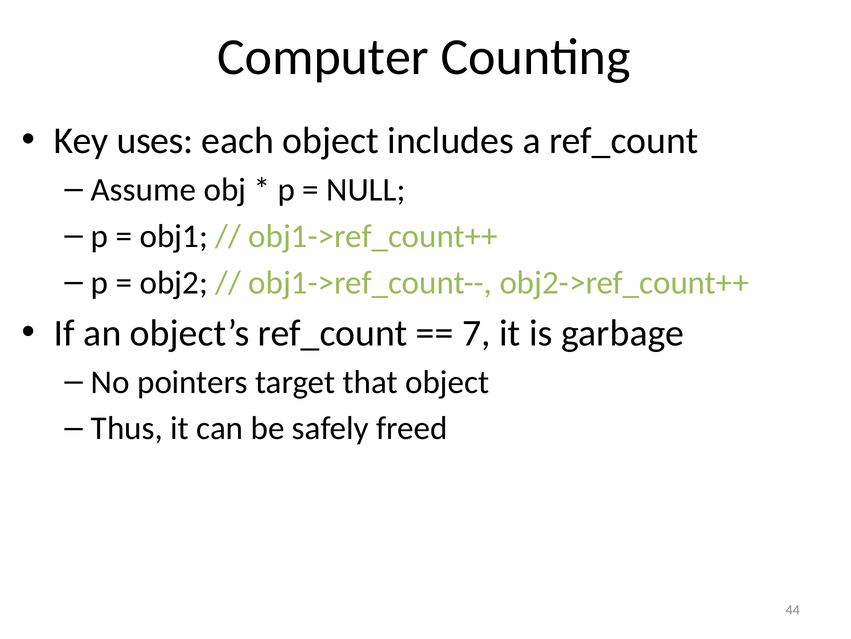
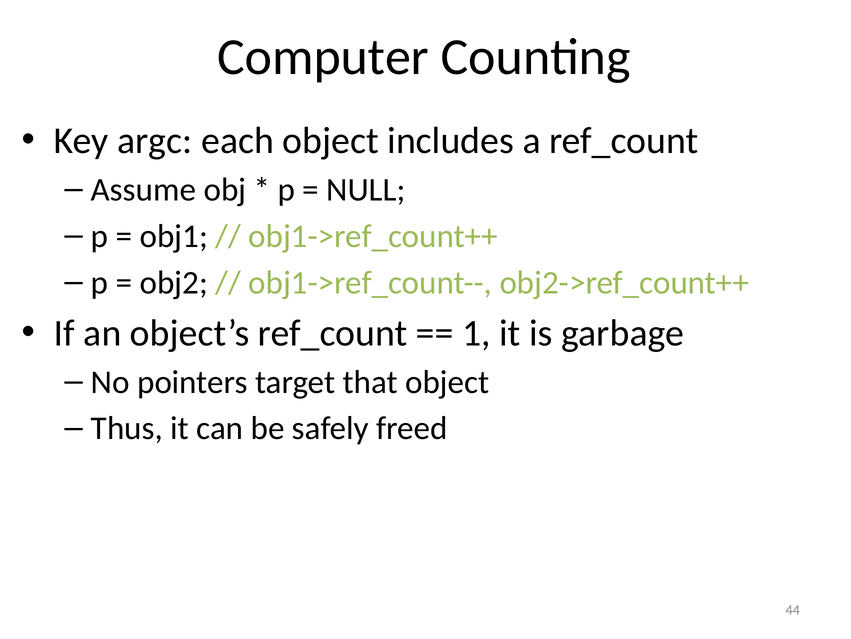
uses: uses -> argc (155, 141)
7: 7 -> 1 (476, 333)
